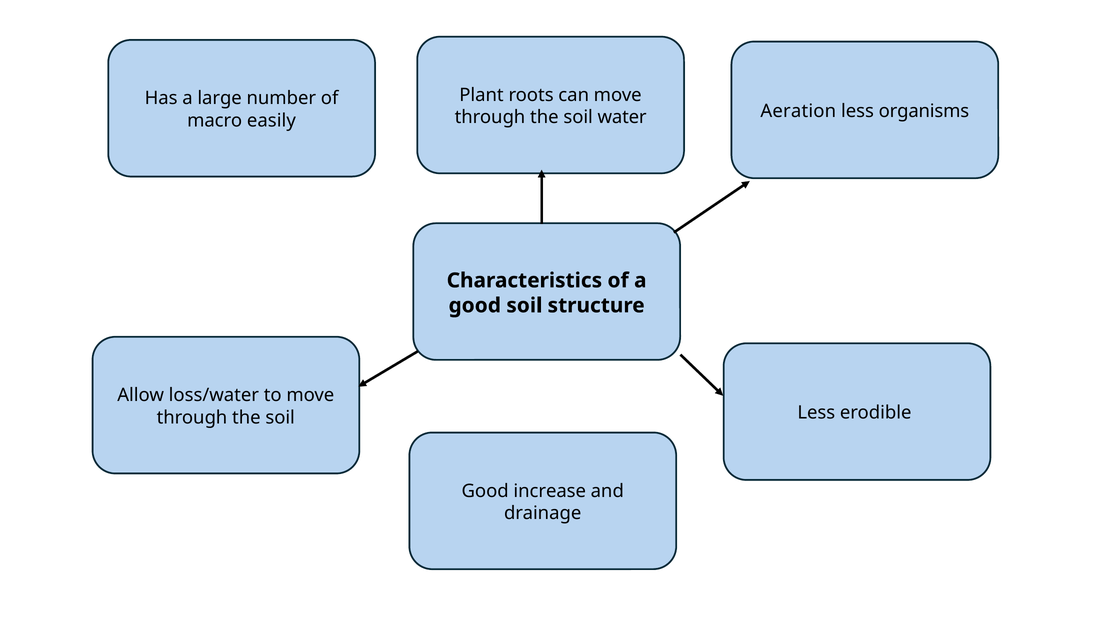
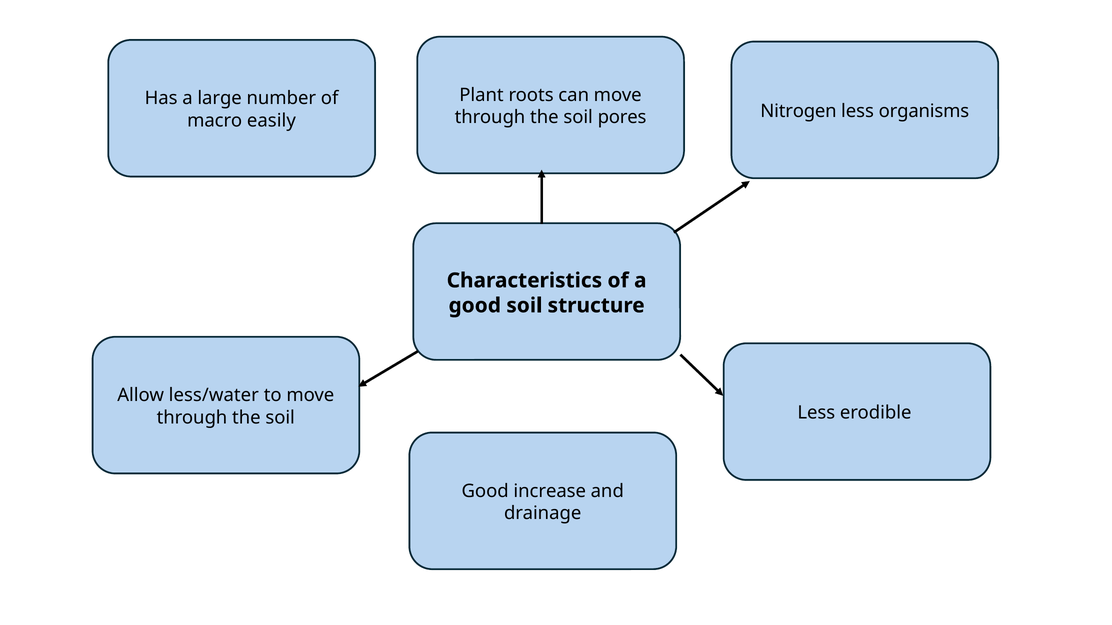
Aeration: Aeration -> Nitrogen (799, 111)
water: water -> pores (622, 117)
loss/water: loss/water -> less/water (214, 396)
